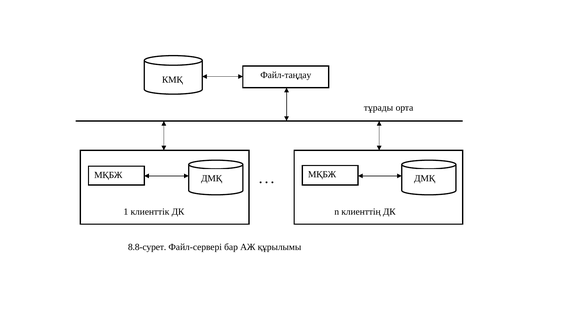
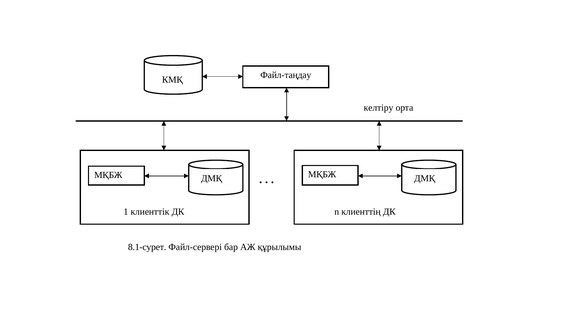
тұрады: тұрады -> келтіру (379, 108)
8.8-сурет: 8.8-сурет -> 8.1-сурет (147, 247)
